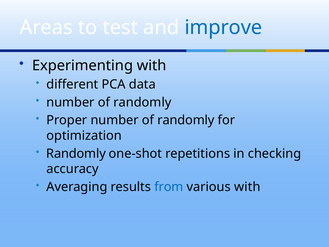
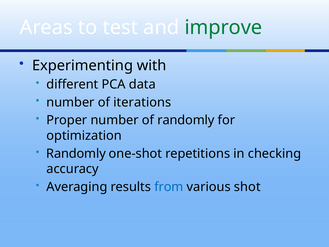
improve colour: blue -> green (223, 27)
randomly: randomly -> iterations (142, 102)
various with: with -> shot (247, 187)
